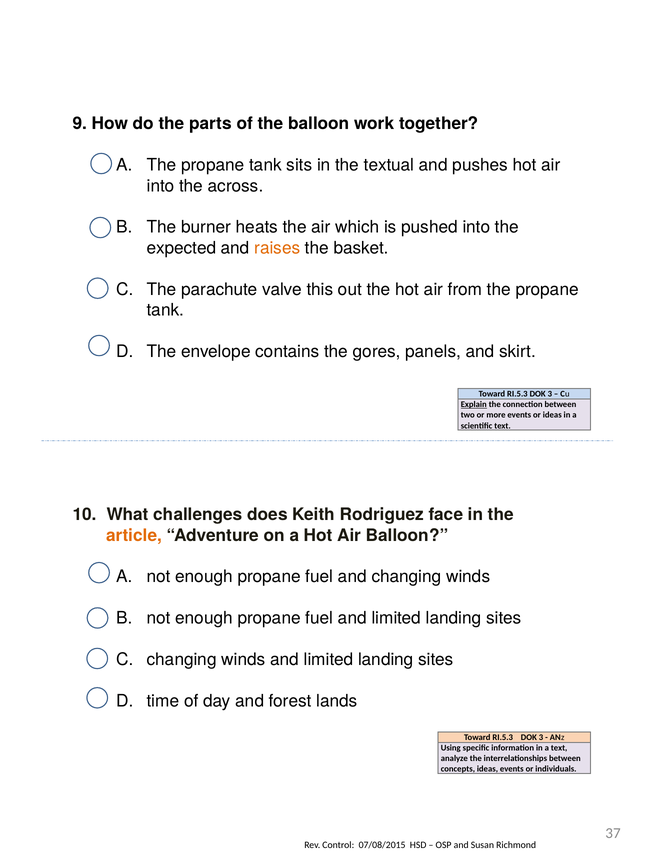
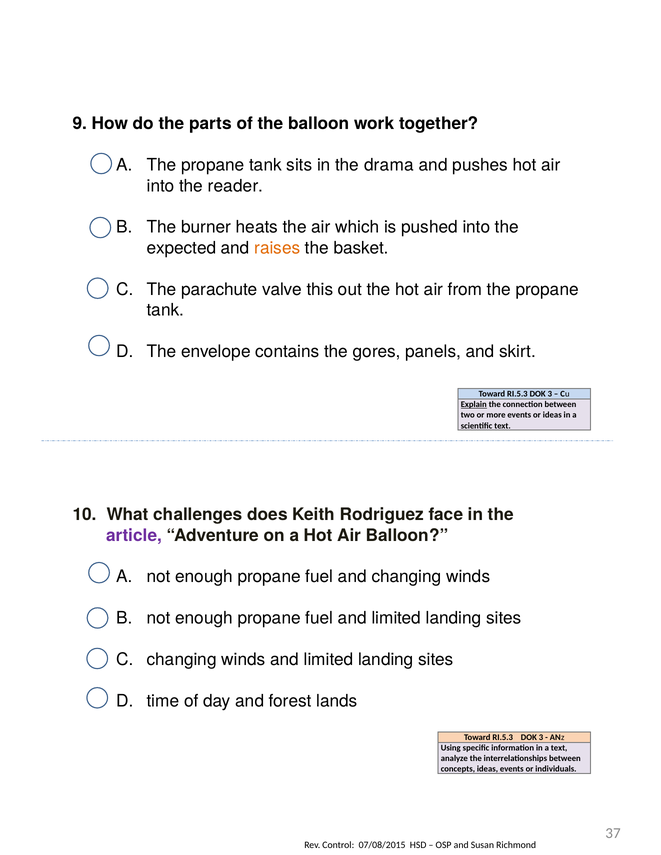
textual: textual -> drama (389, 165)
across: across -> reader (236, 186)
article colour: orange -> purple (134, 536)
